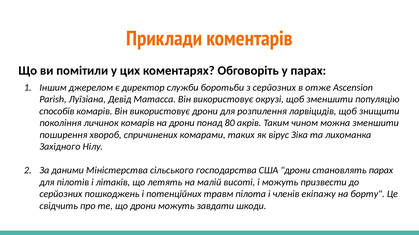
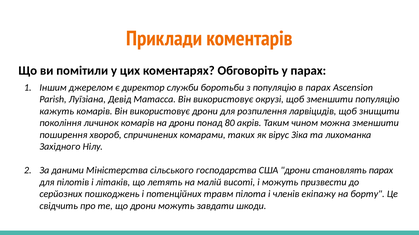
з серйозних: серйозних -> популяцію (274, 88)
в отже: отже -> парах (318, 88)
способів: способів -> кажуть (57, 111)
